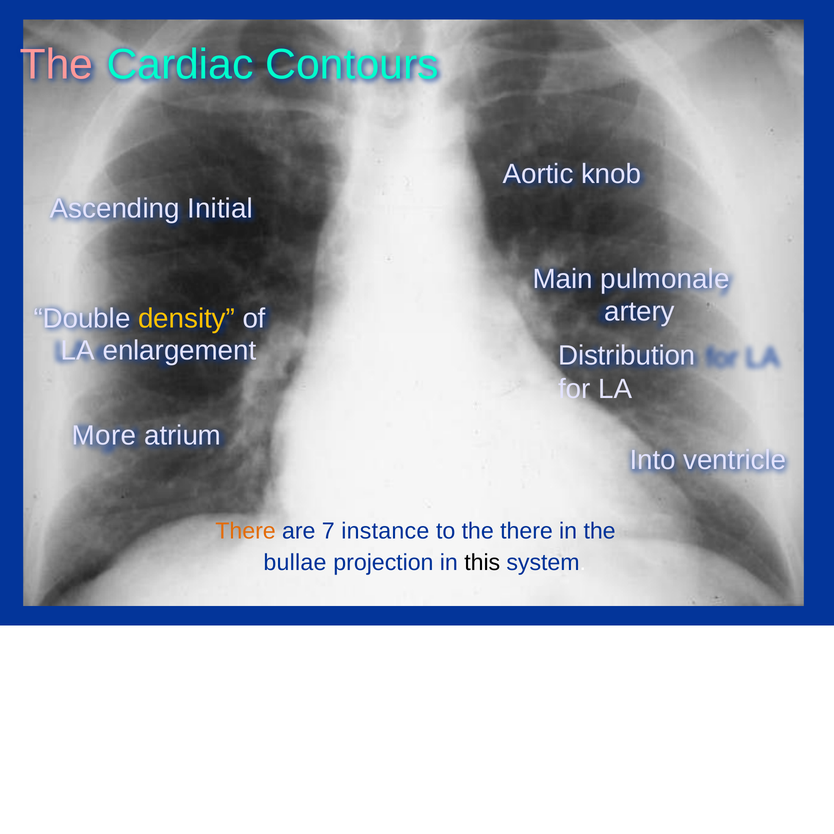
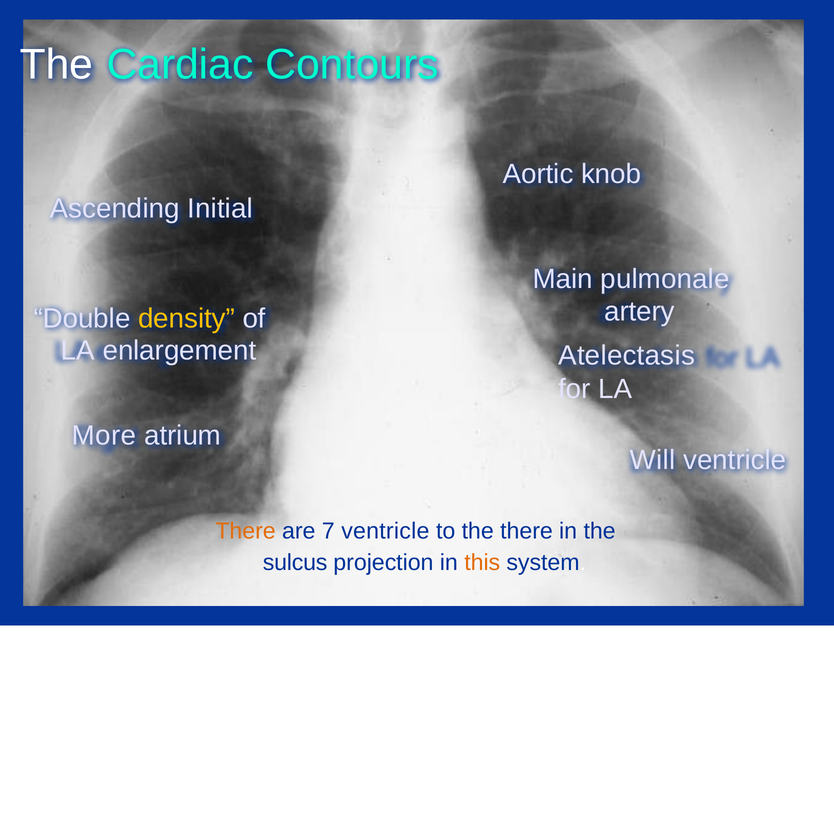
The colour: pink -> white (56, 65)
Distribution: Distribution -> Atelectasis (627, 356)
Into: Into -> Will (652, 460)
7 instance: instance -> ventricle (385, 531)
bullae: bullae -> sulcus (295, 562)
this colour: black -> orange (482, 562)
